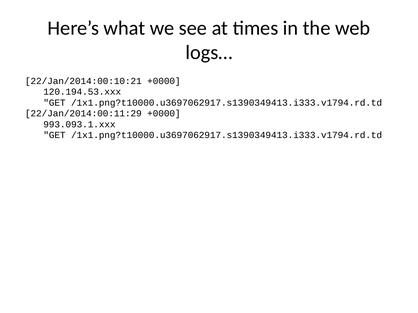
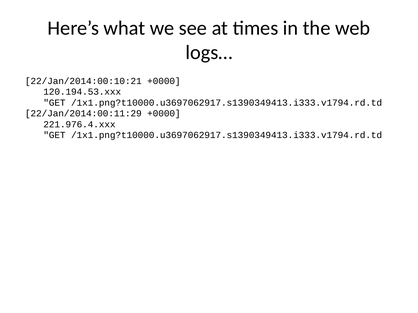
993.093.1.xxx: 993.093.1.xxx -> 221.976.4.xxx (79, 125)
